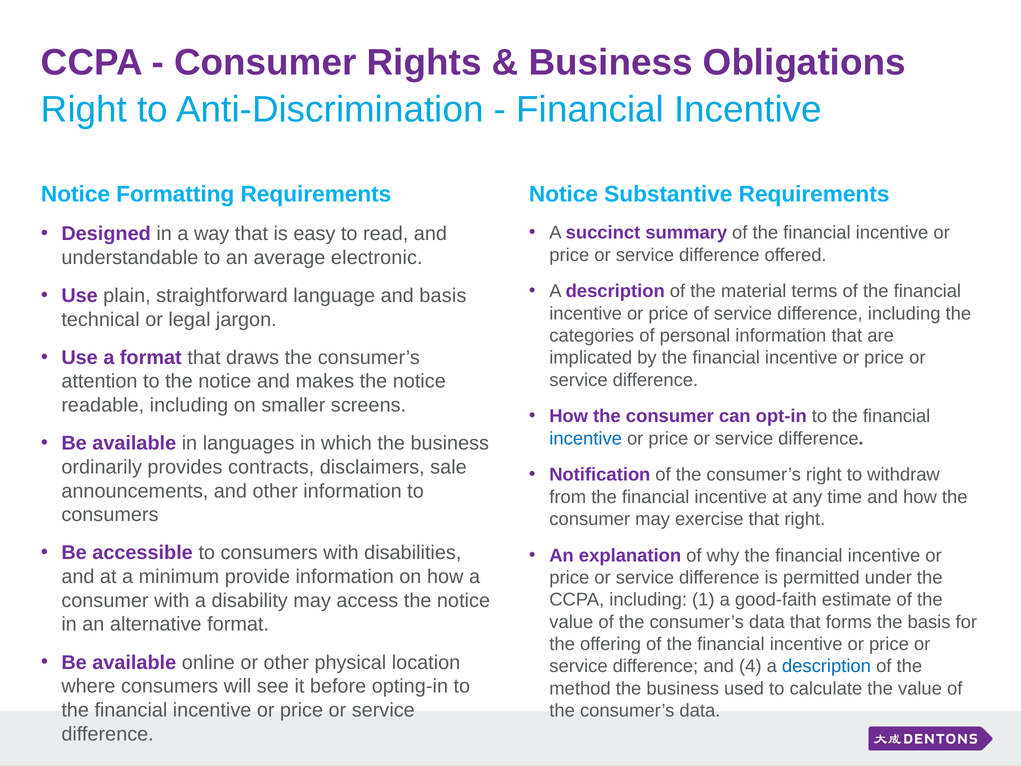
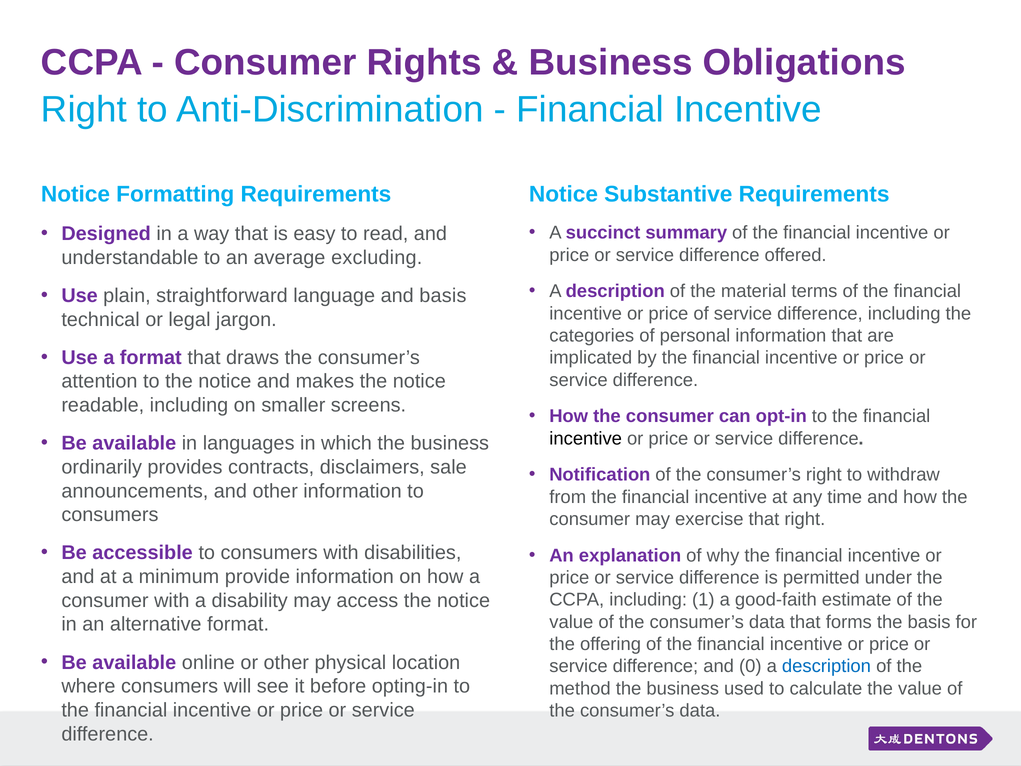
electronic: electronic -> excluding (377, 258)
incentive colour: blue -> black (586, 438)
4: 4 -> 0 (750, 666)
